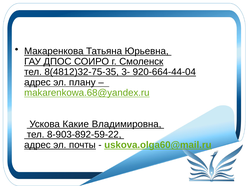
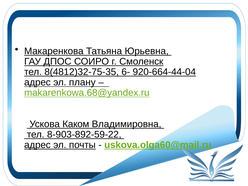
3-: 3- -> 6- (126, 72)
Какие: Какие -> Каком (76, 124)
